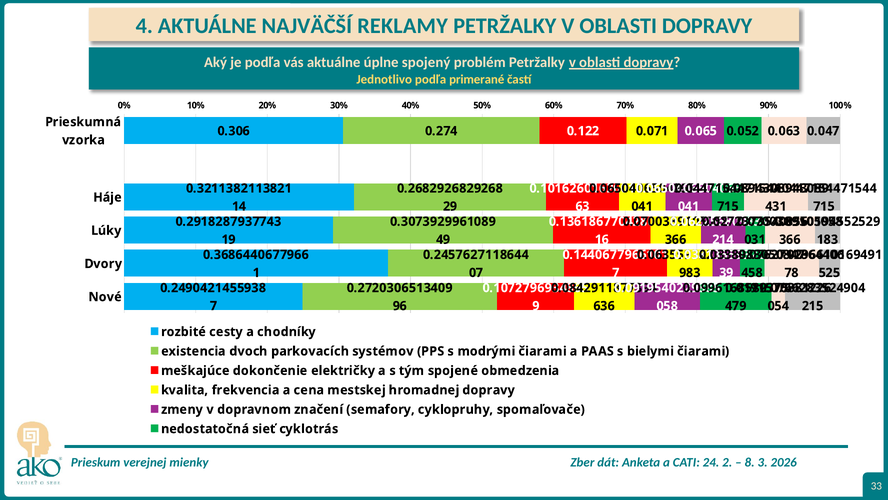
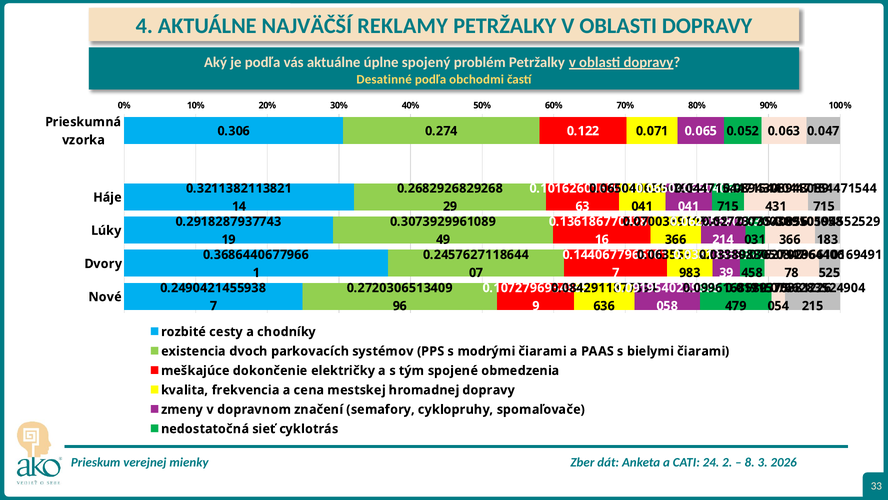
Jednotlivo: Jednotlivo -> Desatinné (384, 79)
primerané: primerané -> obchodmi (477, 79)
